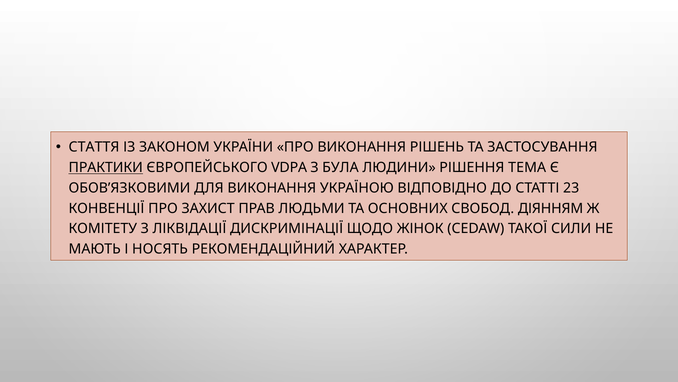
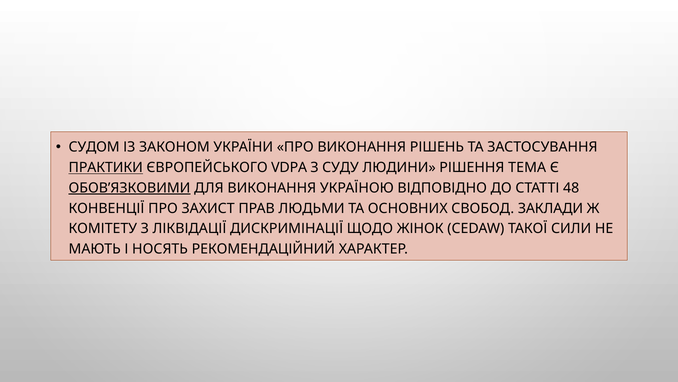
СТАТТЯ: СТАТТЯ -> СУДОМ (94, 147)
БУЛА: БУЛА -> СУДУ (341, 167)
ОБОВ’ЯЗКОВИМИ underline: none -> present (130, 188)
23: 23 -> 48 (571, 188)
ДІЯННЯМ: ДІЯННЯМ -> ЗАКЛАДИ (551, 208)
